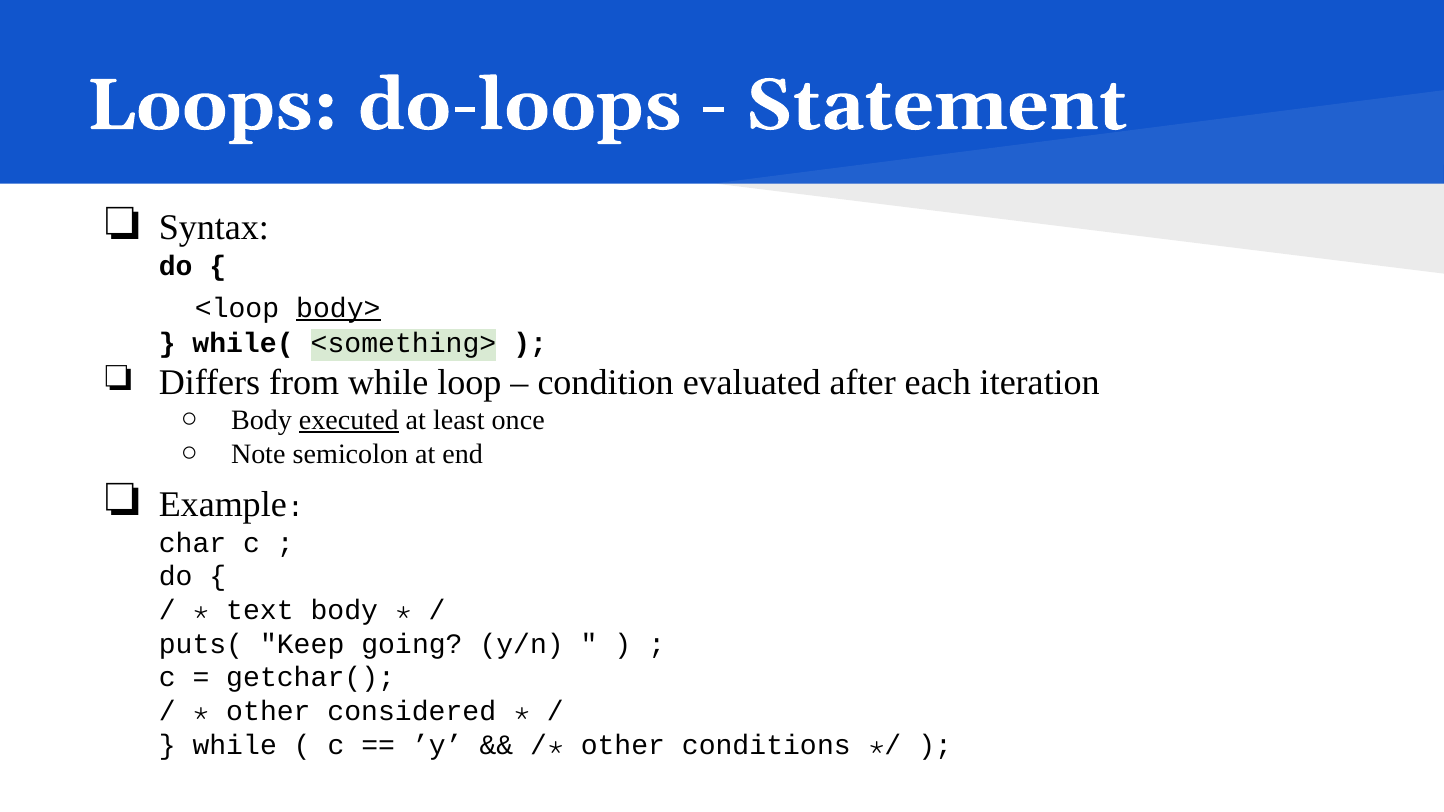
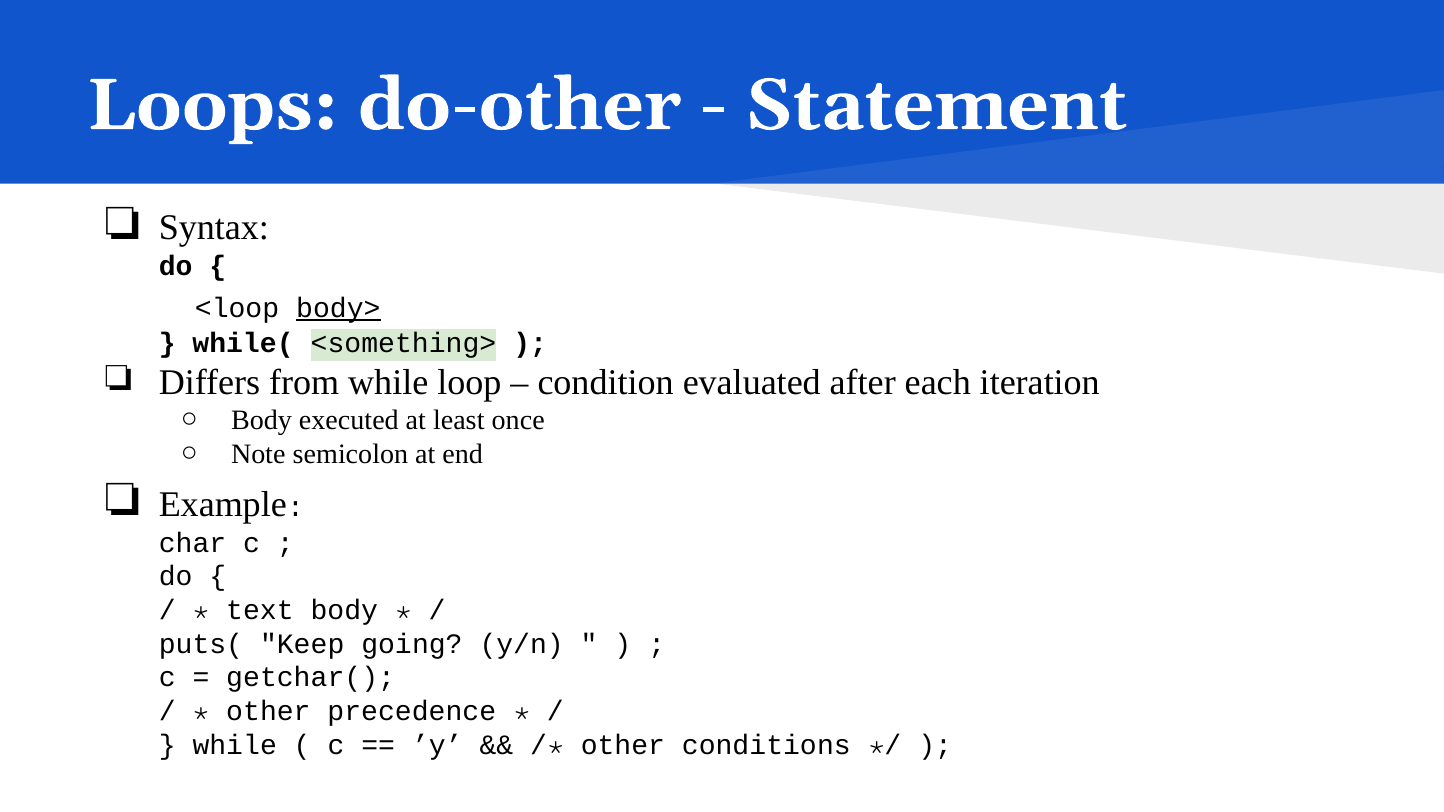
do-loops: do-loops -> do-other (519, 105)
executed underline: present -> none (349, 420)
considered: considered -> precedence (412, 712)
